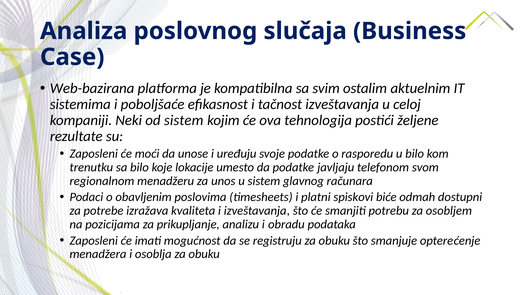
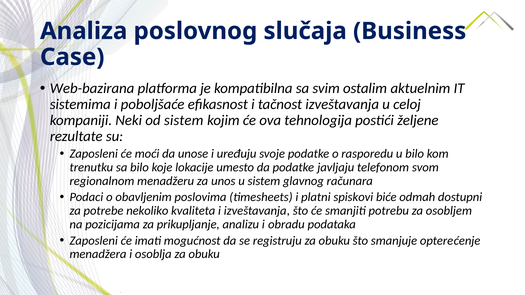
izražava: izražava -> nekoliko (147, 211)
